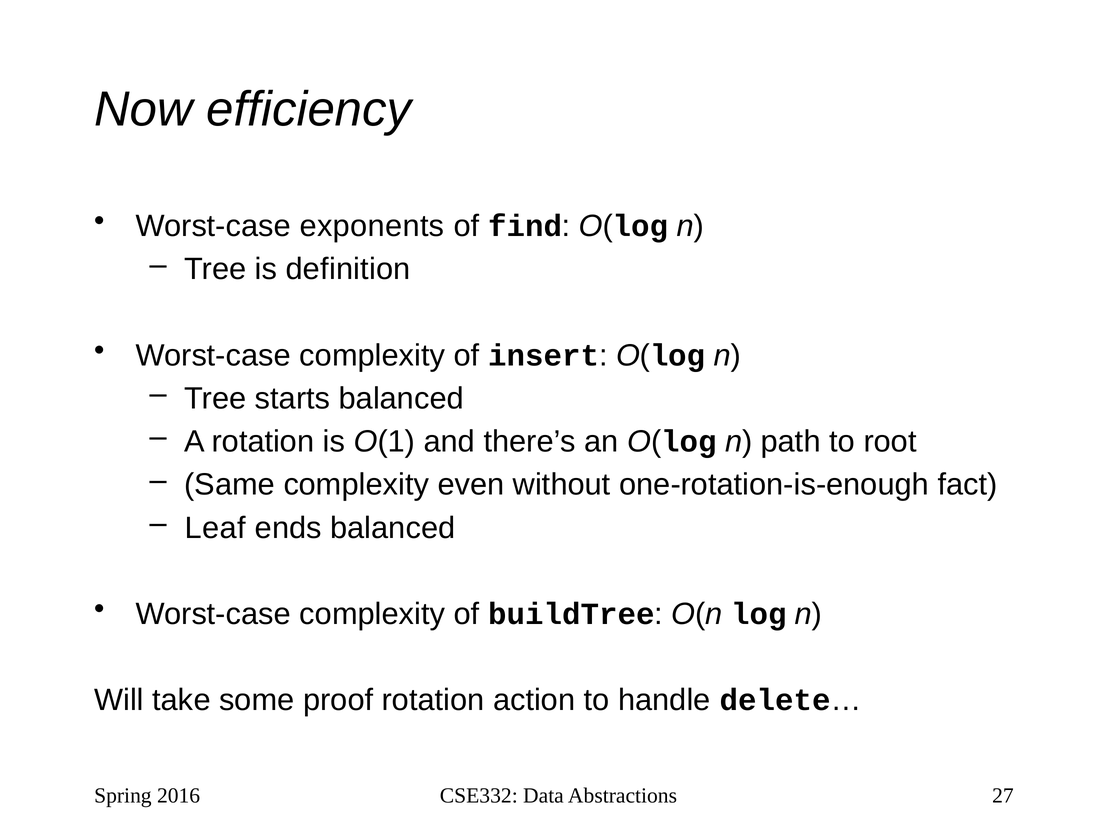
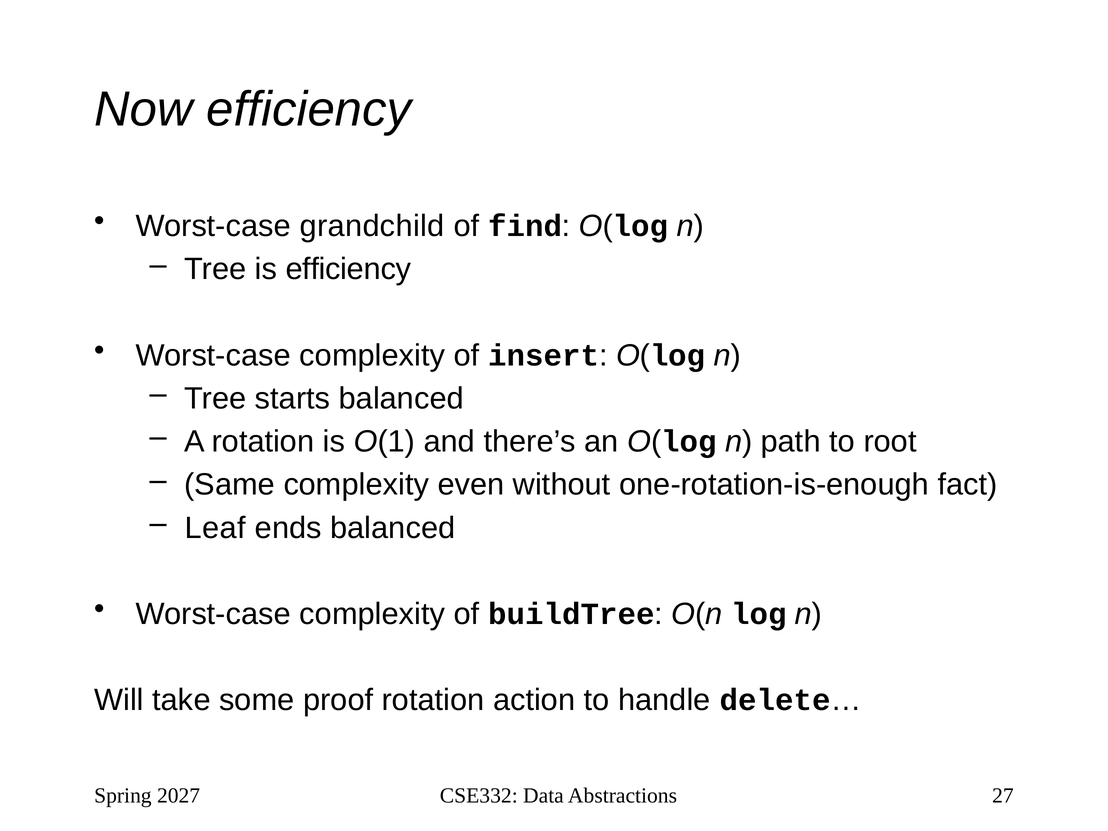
exponents: exponents -> grandchild (372, 226)
is definition: definition -> efficiency (348, 269)
2016: 2016 -> 2027 (179, 796)
